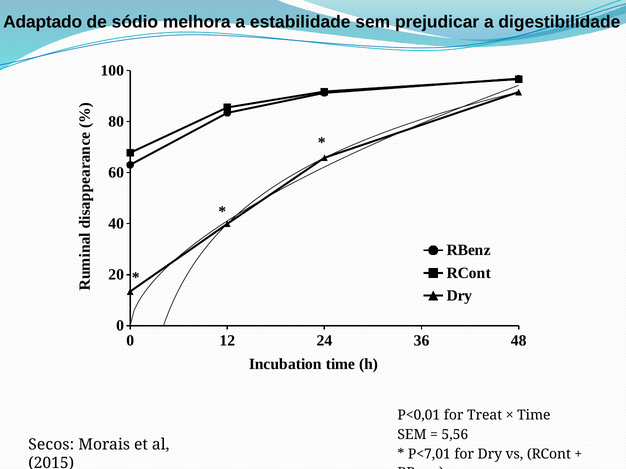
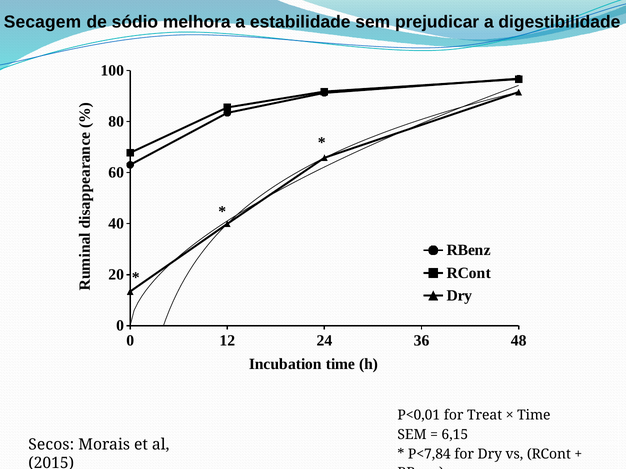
Adaptado: Adaptado -> Secagem (42, 22)
5,56: 5,56 -> 6,15 (455, 435)
P<7,01: P<7,01 -> P<7,84 (429, 455)
